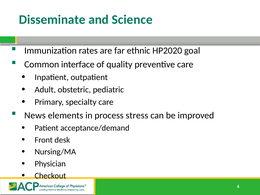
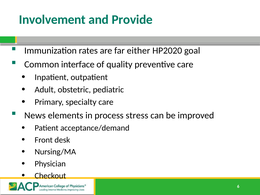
Disseminate: Disseminate -> Involvement (52, 20)
Science: Science -> Provide (132, 20)
ethnic: ethnic -> either (139, 51)
